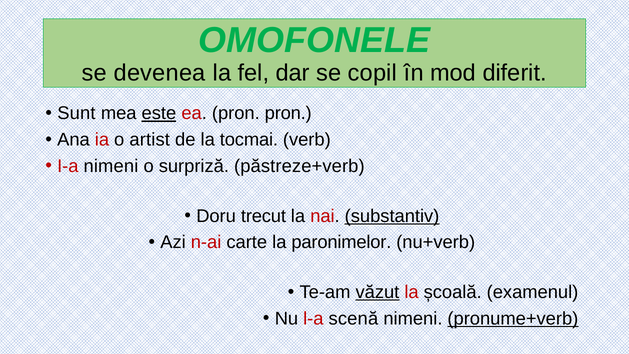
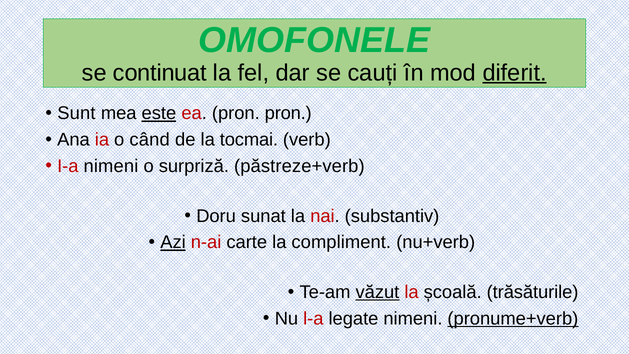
devenea: devenea -> continuat (160, 73)
copil: copil -> cauți (373, 73)
diferit underline: none -> present (515, 73)
artist: artist -> când (150, 140)
trecut: trecut -> sunat (263, 216)
substantiv underline: present -> none (392, 216)
Azi underline: none -> present (173, 242)
paronimelor: paronimelor -> compliment (341, 242)
examenul: examenul -> trăsăturile (533, 292)
scenă: scenă -> legate (353, 318)
